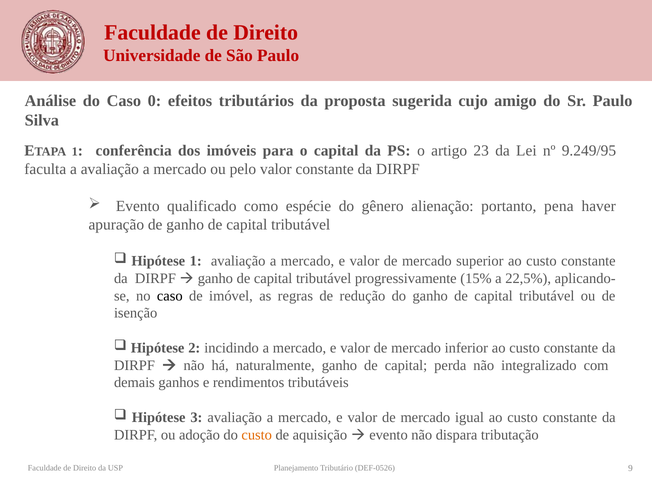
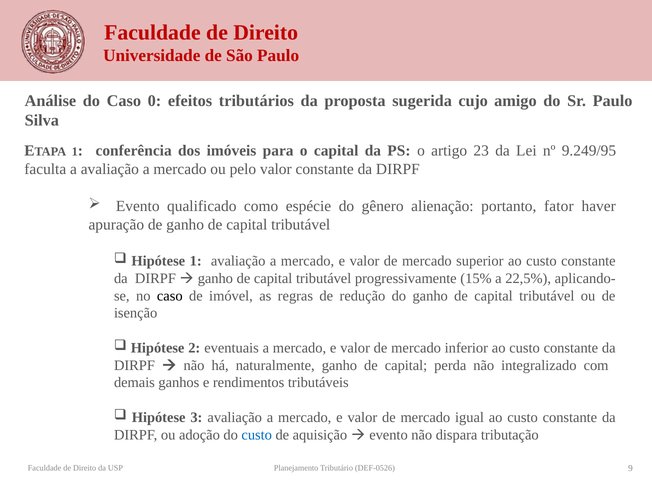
pena: pena -> fator (559, 206)
incidindo: incidindo -> eventuais (232, 348)
custo colour: orange -> blue (257, 435)
